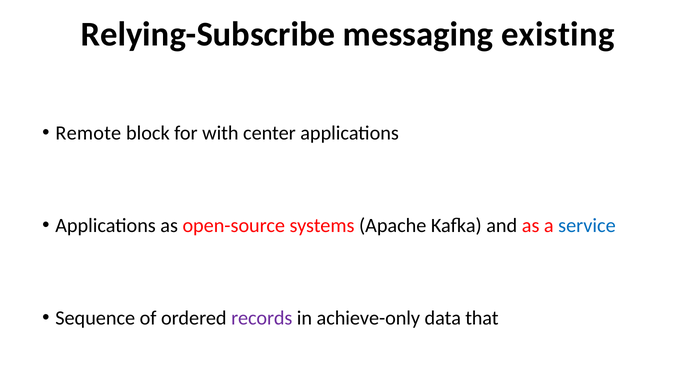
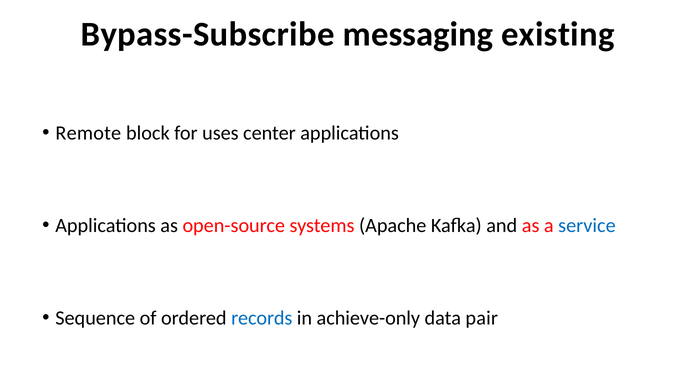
Relying-Subscribe: Relying-Subscribe -> Bypass-Subscribe (208, 34)
with: with -> uses (220, 133)
records colour: purple -> blue (262, 318)
that: that -> pair (482, 318)
